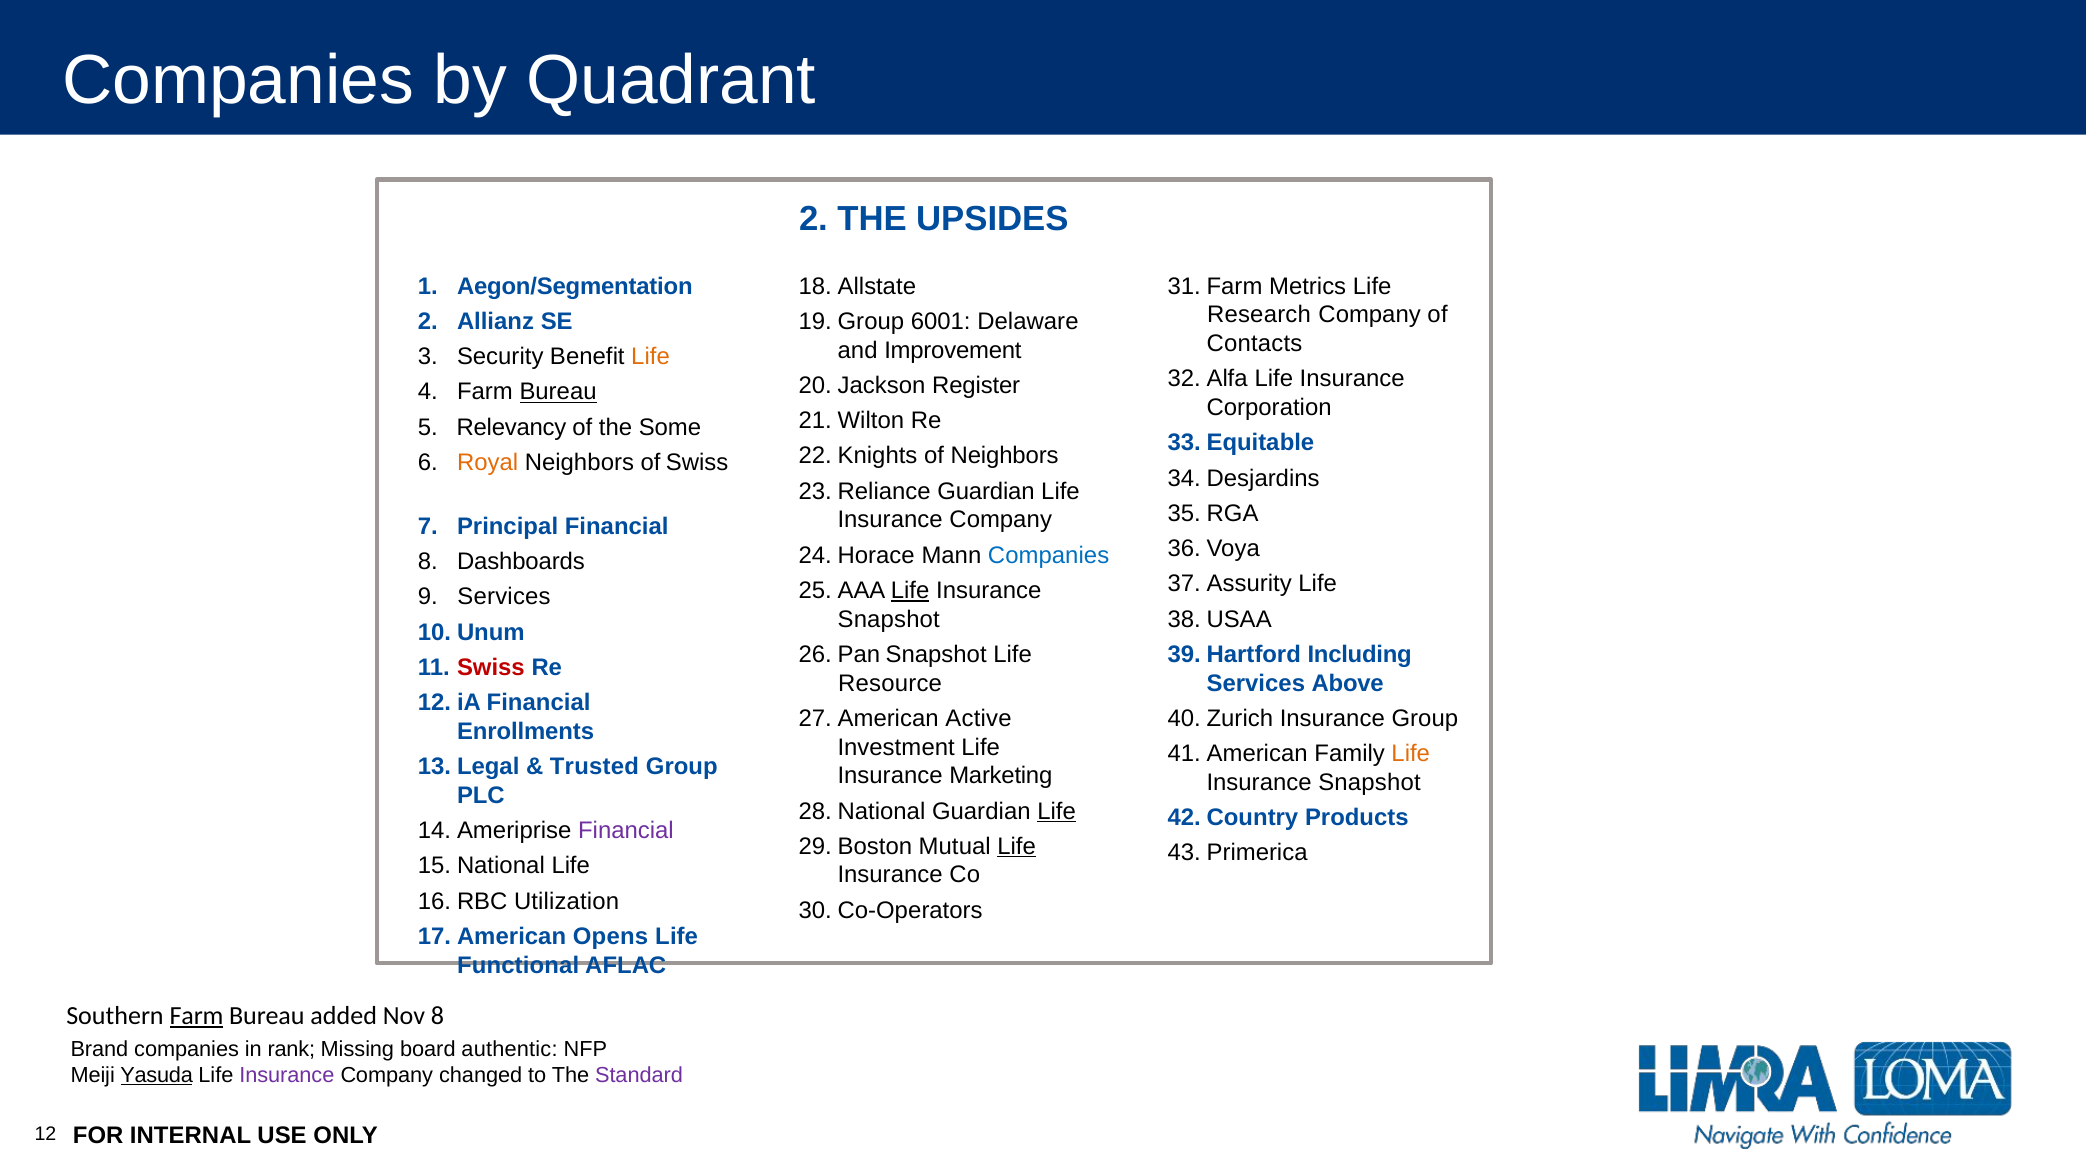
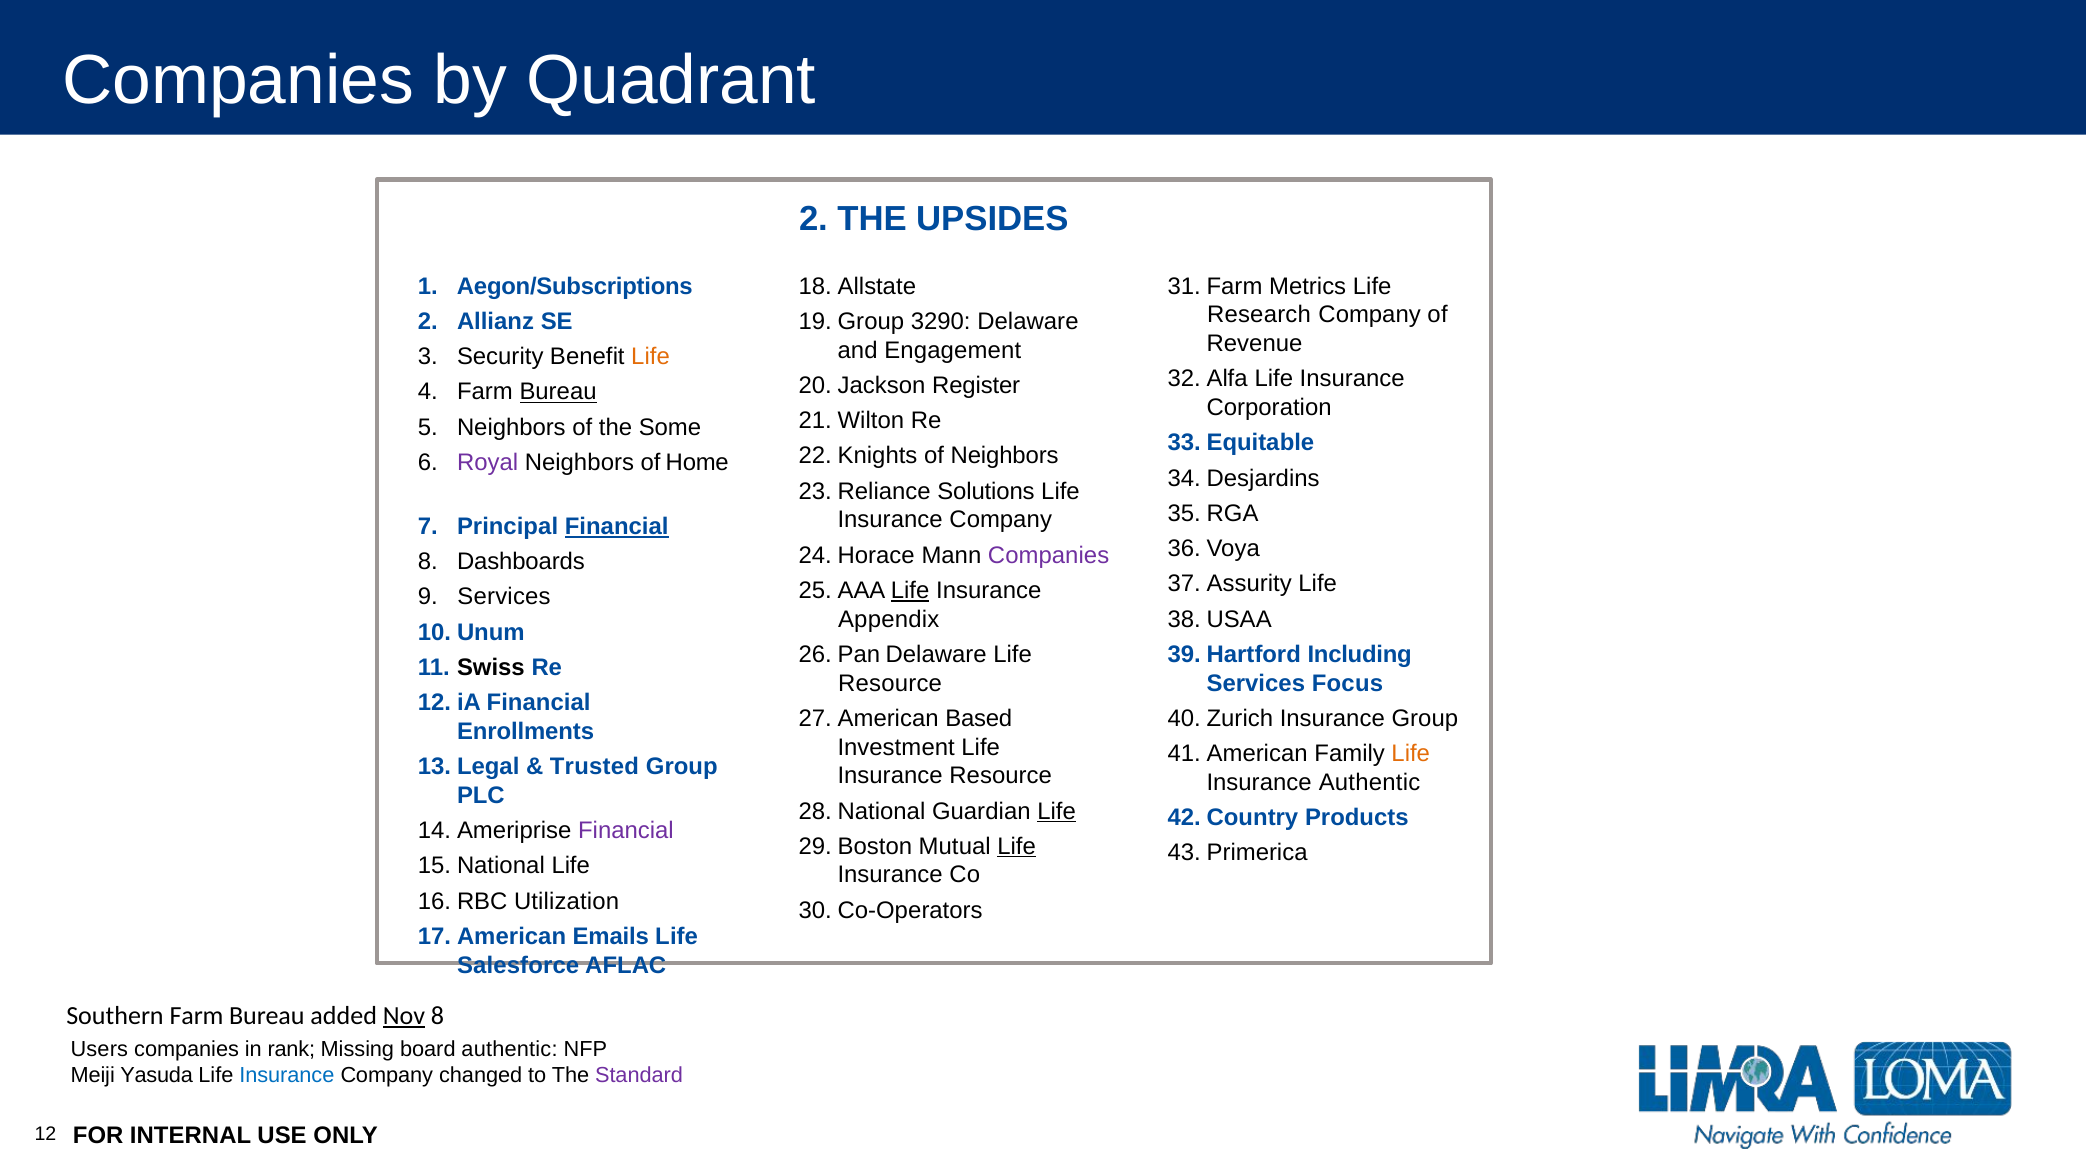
Aegon/Segmentation: Aegon/Segmentation -> Aegon/Subscriptions (575, 286)
6001: 6001 -> 3290 (941, 321)
Contacts: Contacts -> Revenue (1255, 344)
Improvement: Improvement -> Engagement (953, 350)
Relevancy: Relevancy -> Neighbors (511, 427)
Royal colour: orange -> purple (488, 462)
of Swiss: Swiss -> Home (697, 462)
Guardian: Guardian -> Solutions (986, 491)
Financial underline: none -> present (617, 526)
Companies colour: blue -> purple (1049, 555)
Snapshot: Snapshot -> Appendix (889, 619)
Snapshot: Snapshot -> Delaware (936, 654)
Swiss colour: red -> black (491, 667)
Above: Above -> Focus (1347, 683)
Active: Active -> Based (979, 718)
Insurance Marketing: Marketing -> Resource (1001, 775)
Snapshot: Snapshot -> Authentic (1370, 782)
Opens: Opens -> Emails (611, 936)
Functional: Functional -> Salesforce (518, 965)
Farm underline: present -> none (197, 1015)
Nov underline: none -> present (404, 1015)
Brand: Brand -> Users (99, 1049)
Yasuda underline: present -> none (157, 1075)
Insurance colour: purple -> blue (287, 1075)
